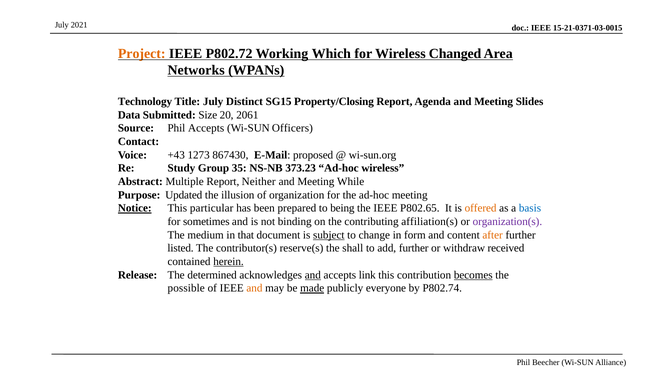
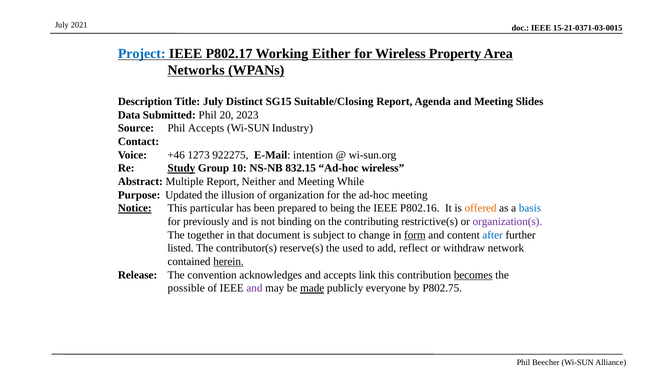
Project colour: orange -> blue (142, 54)
P802.72: P802.72 -> P802.17 (229, 54)
Which: Which -> Either (331, 54)
Changed: Changed -> Property (455, 54)
Technology: Technology -> Description (145, 102)
Property/Closing: Property/Closing -> Suitable/Closing (334, 102)
Submitted Size: Size -> Phil (208, 115)
2061: 2061 -> 2023 (247, 115)
Officers: Officers -> Industry (292, 128)
+43: +43 -> +46 (176, 155)
867430: 867430 -> 922275 (230, 155)
proposed: proposed -> intention (313, 155)
Study underline: none -> present (181, 168)
35: 35 -> 10 (239, 168)
373.23: 373.23 -> 832.15 (301, 168)
P802.65: P802.65 -> P802.16 (420, 208)
sometimes: sometimes -> previously (206, 222)
affiliation(s: affiliation(s -> restrictive(s (430, 222)
medium: medium -> together (206, 235)
subject underline: present -> none (329, 235)
form underline: none -> present (415, 235)
after colour: orange -> blue (493, 235)
shall: shall -> used (353, 248)
add further: further -> reflect (414, 248)
received: received -> network (506, 248)
determined: determined -> convention (212, 275)
and underline: present -> none (313, 275)
and colour: orange -> purple (254, 288)
P802.74: P802.74 -> P802.75 (442, 288)
